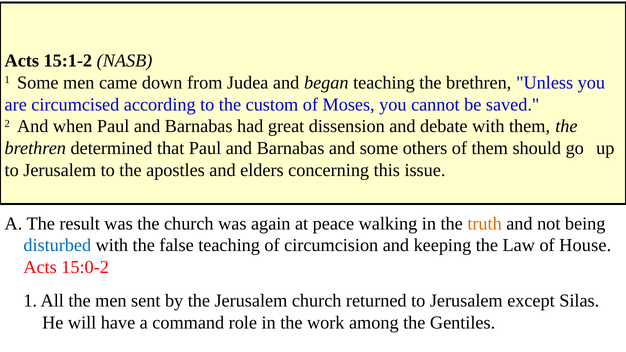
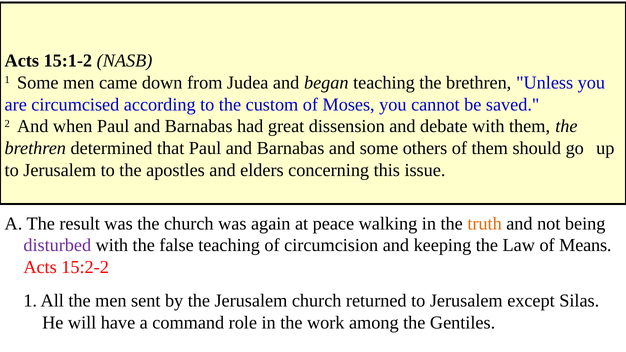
disturbed colour: blue -> purple (57, 245)
House: House -> Means (585, 245)
15:0-2: 15:0-2 -> 15:2-2 (85, 267)
